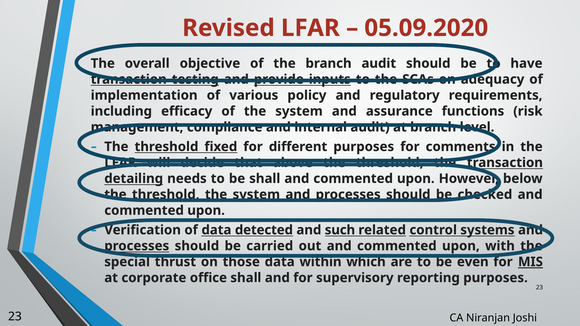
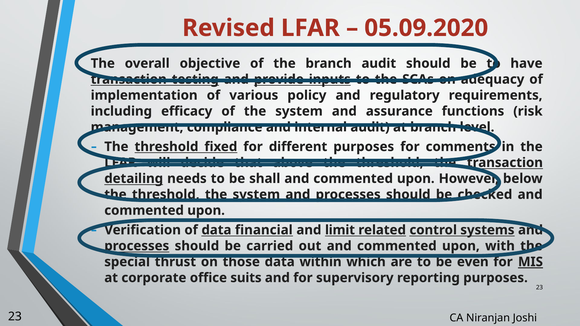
detected: detected -> financial (264, 230)
such: such -> limit (340, 230)
office shall: shall -> suits (246, 278)
